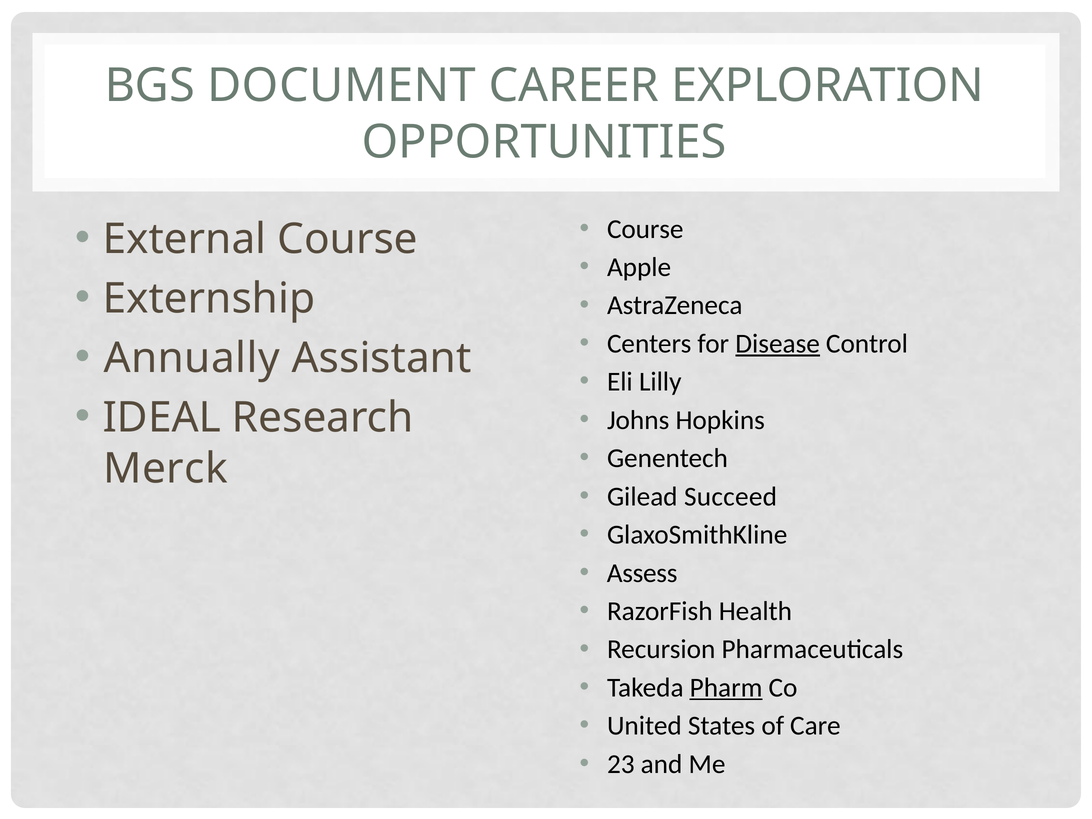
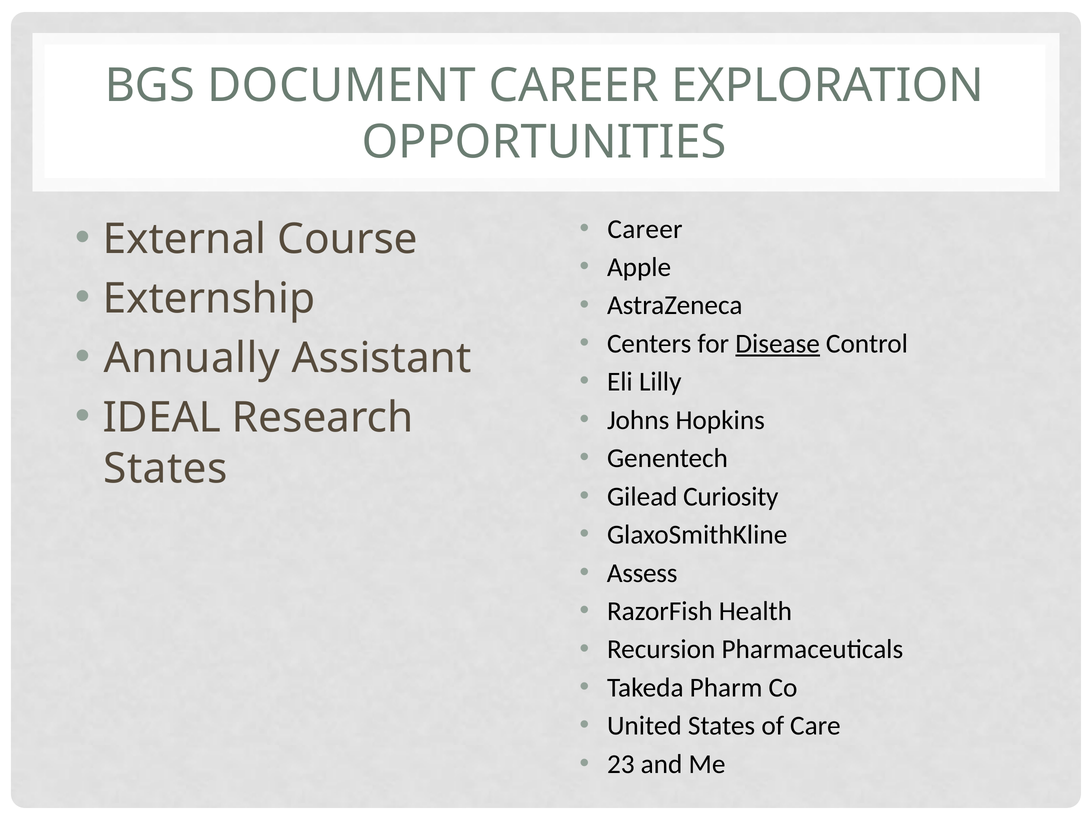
Course: Course -> Career (645, 229)
Merck: Merck -> States (165, 469)
Succeed: Succeed -> Curiosity (731, 497)
Pharm underline: present -> none (726, 688)
